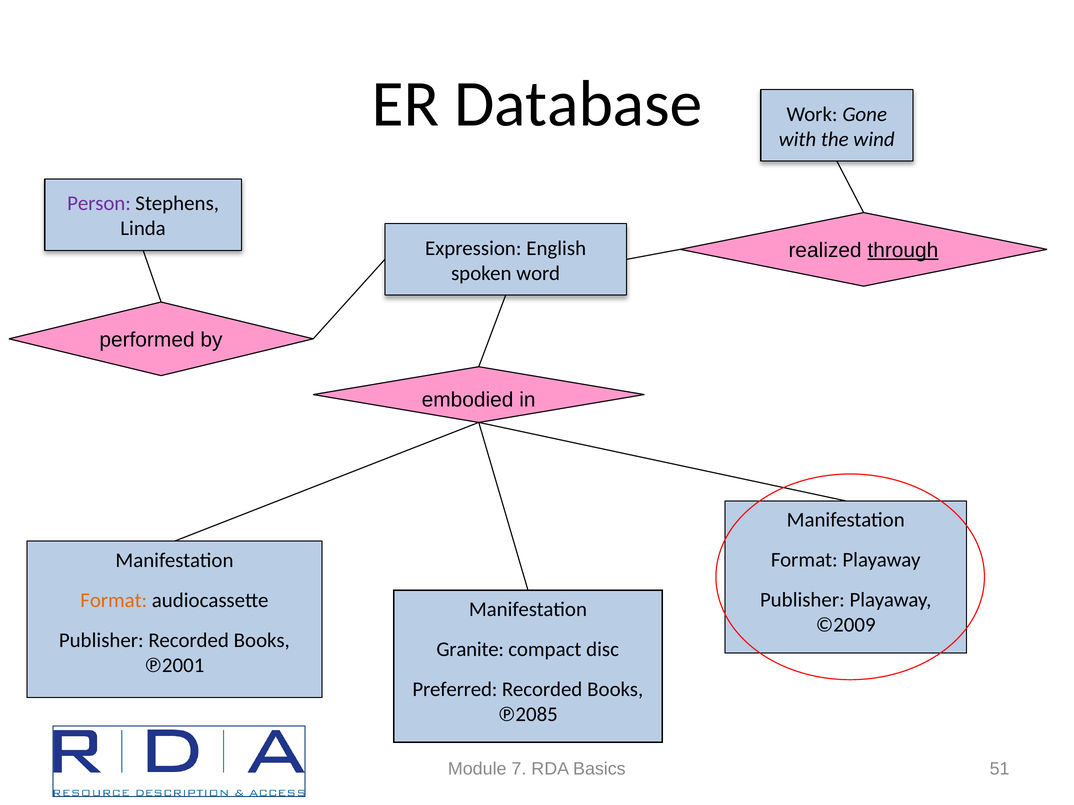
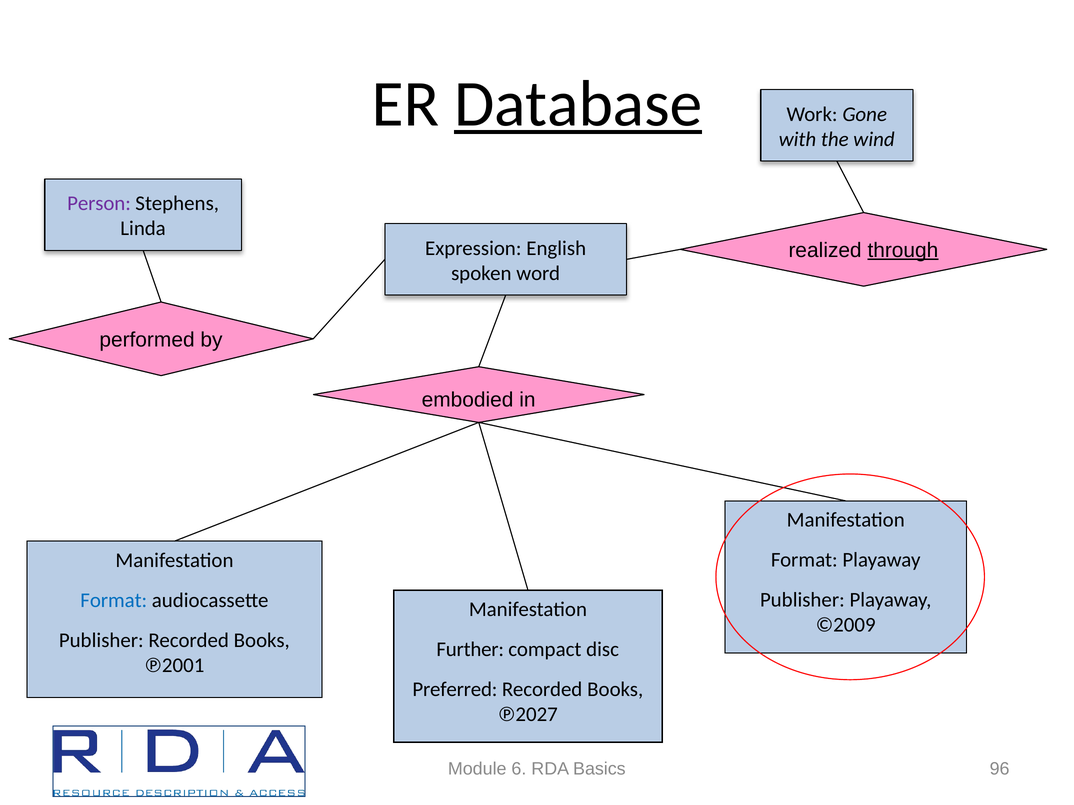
Database underline: none -> present (578, 104)
Format colour: orange -> blue (114, 601)
Granite: Granite -> Further (470, 650)
℗2085: ℗2085 -> ℗2027 (528, 715)
7: 7 -> 6 (519, 769)
51: 51 -> 96 (1000, 769)
